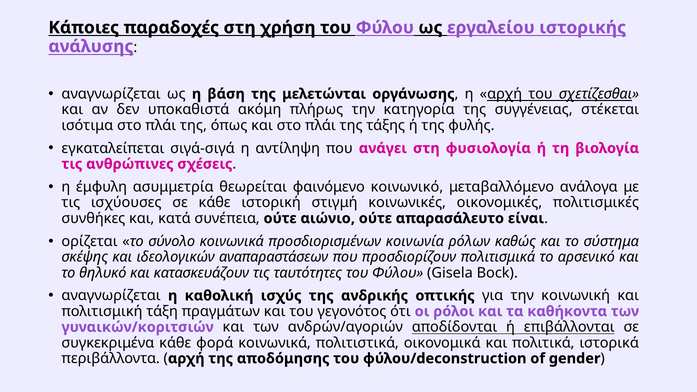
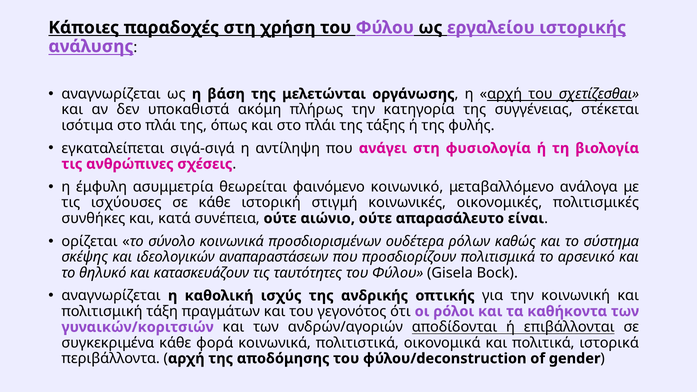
κοινωνία: κοινωνία -> ουδέτερα (415, 241)
